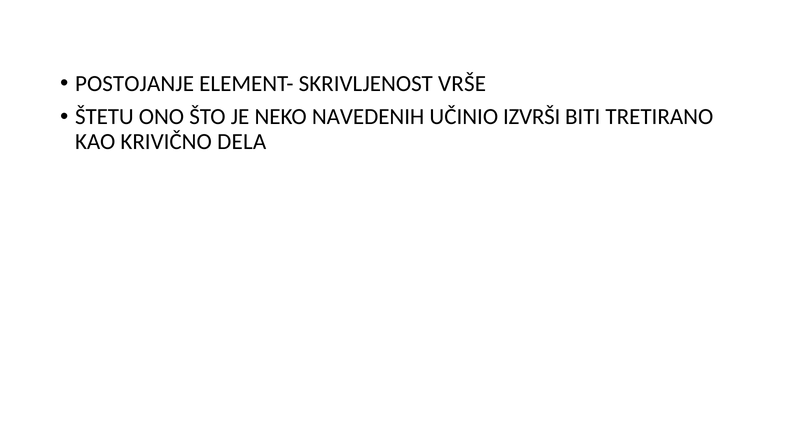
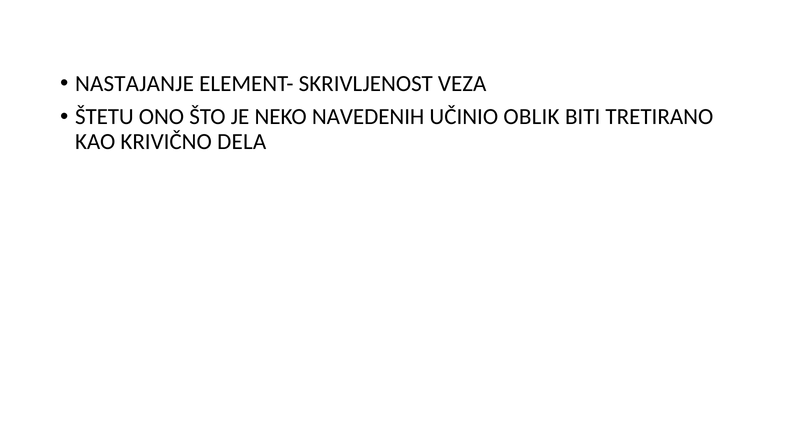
POSTOJANJE: POSTOJANJE -> NASTAJANJE (134, 84)
VRŠE: VRŠE -> VEZA (462, 84)
IZVRŠI: IZVRŠI -> OBLIK (531, 117)
